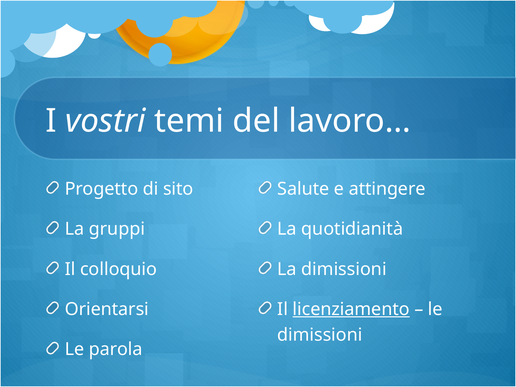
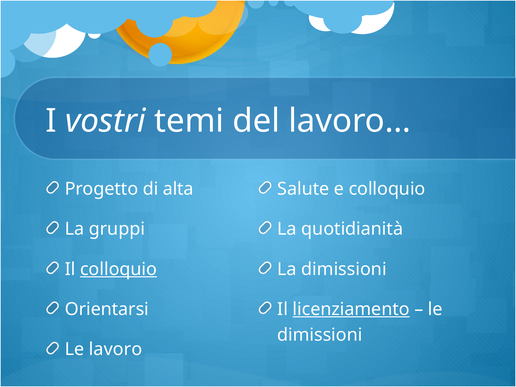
sito: sito -> alta (178, 189)
e attingere: attingere -> colloquio (387, 189)
colloquio underline: none -> present (119, 269)
parola: parola -> lavoro (116, 349)
